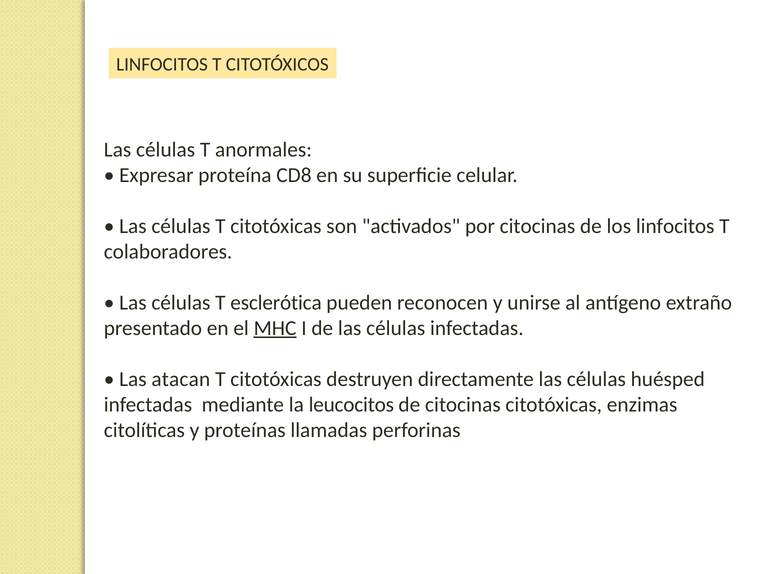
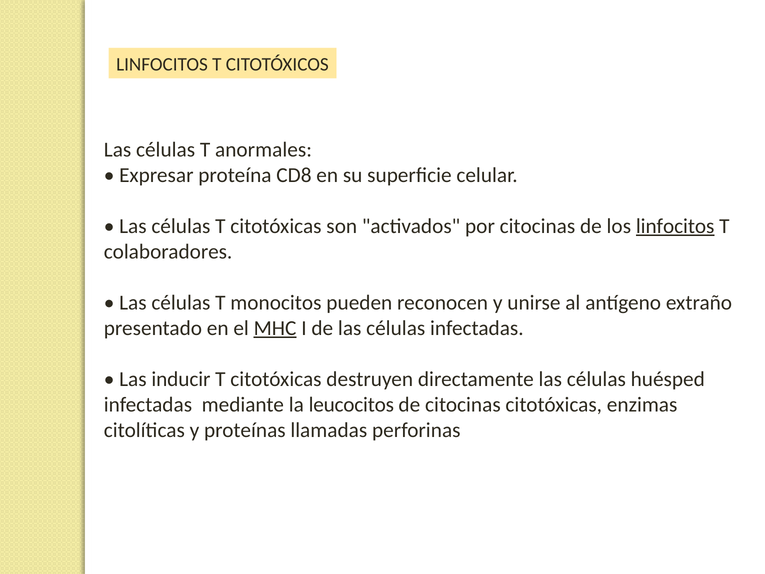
linfocitos underline: none -> present (675, 226)
esclerótica: esclerótica -> monocitos (276, 303)
atacan: atacan -> inducir (181, 379)
